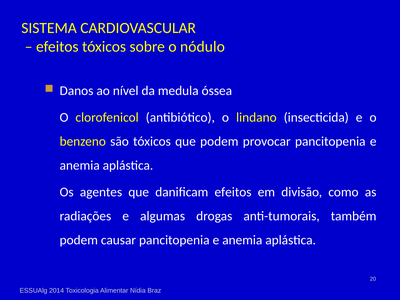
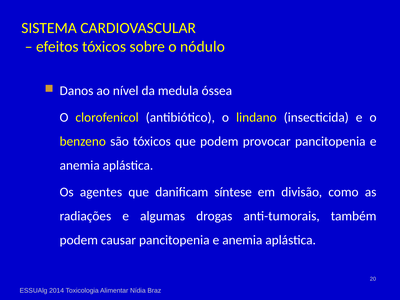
danificam efeitos: efeitos -> síntese (233, 192)
